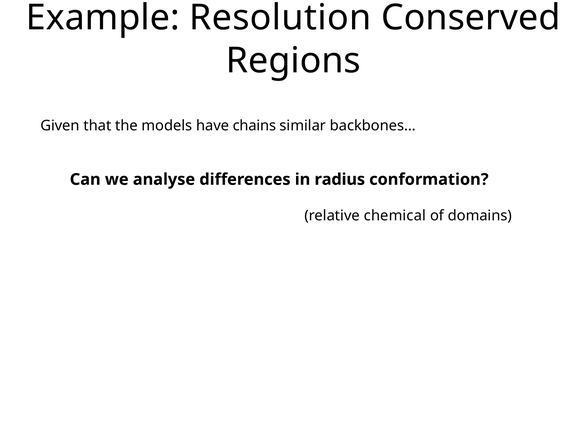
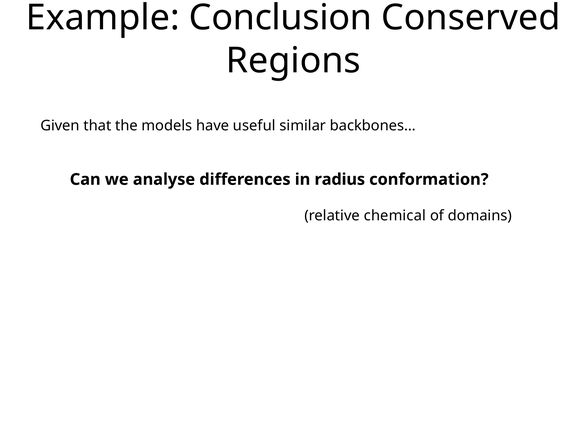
Resolution: Resolution -> Conclusion (281, 18)
chains: chains -> useful (254, 126)
